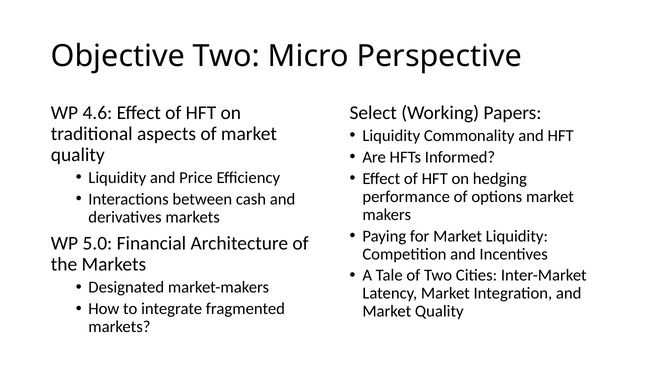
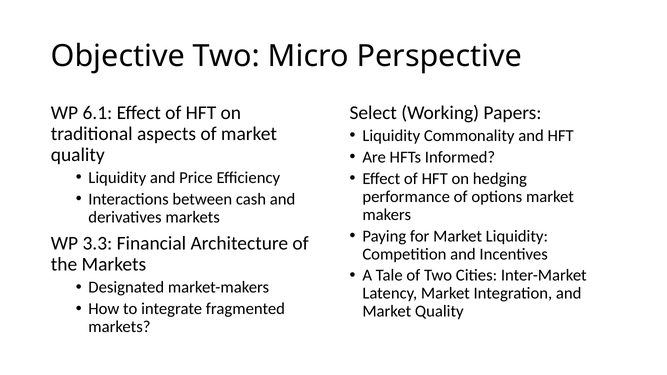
4.6: 4.6 -> 6.1 (97, 113)
5.0: 5.0 -> 3.3 (97, 244)
